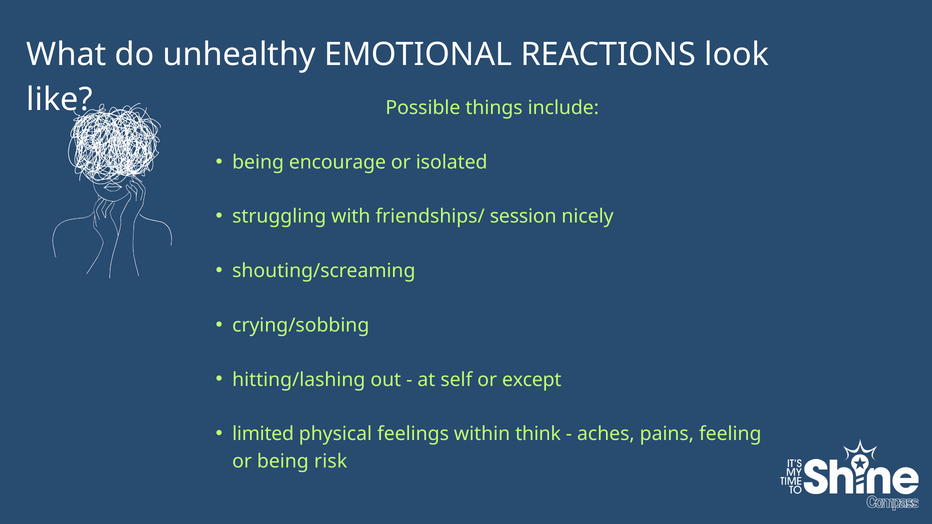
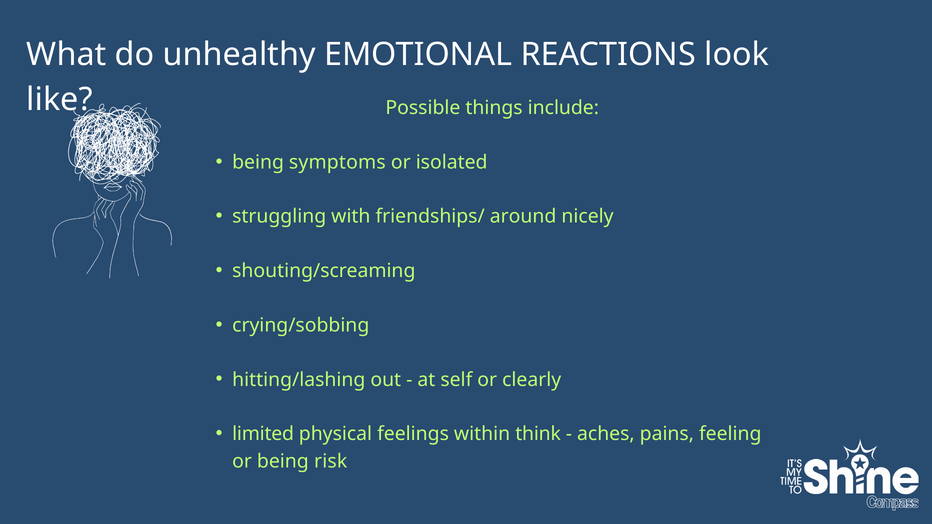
encourage: encourage -> symptoms (337, 162)
session: session -> around (523, 217)
except: except -> clearly (532, 380)
